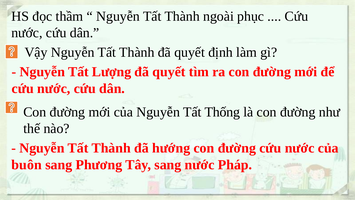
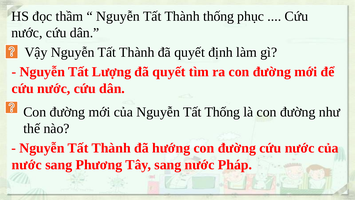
Thành ngoài: ngoài -> thống (219, 16)
buôn: buôn -> nước (27, 164)
